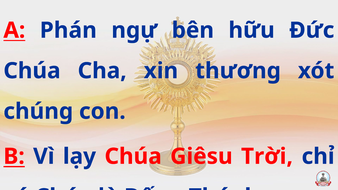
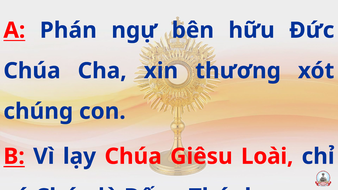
Trời: Trời -> Loài (267, 156)
